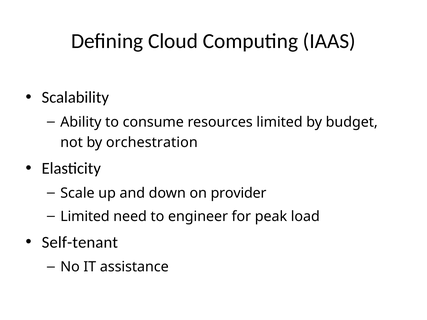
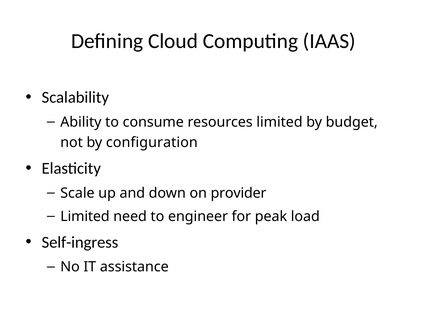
orchestration: orchestration -> configuration (152, 143)
Self-tenant: Self-tenant -> Self-ingress (80, 243)
